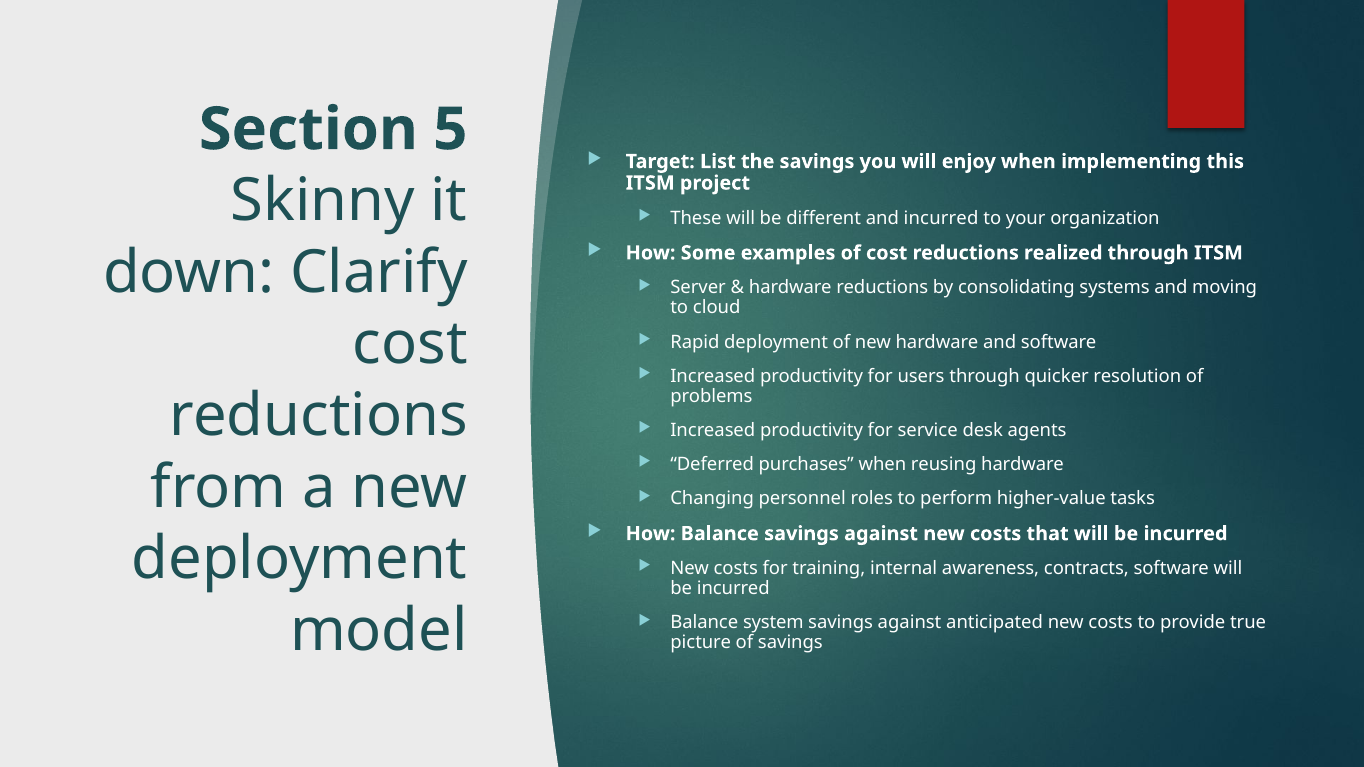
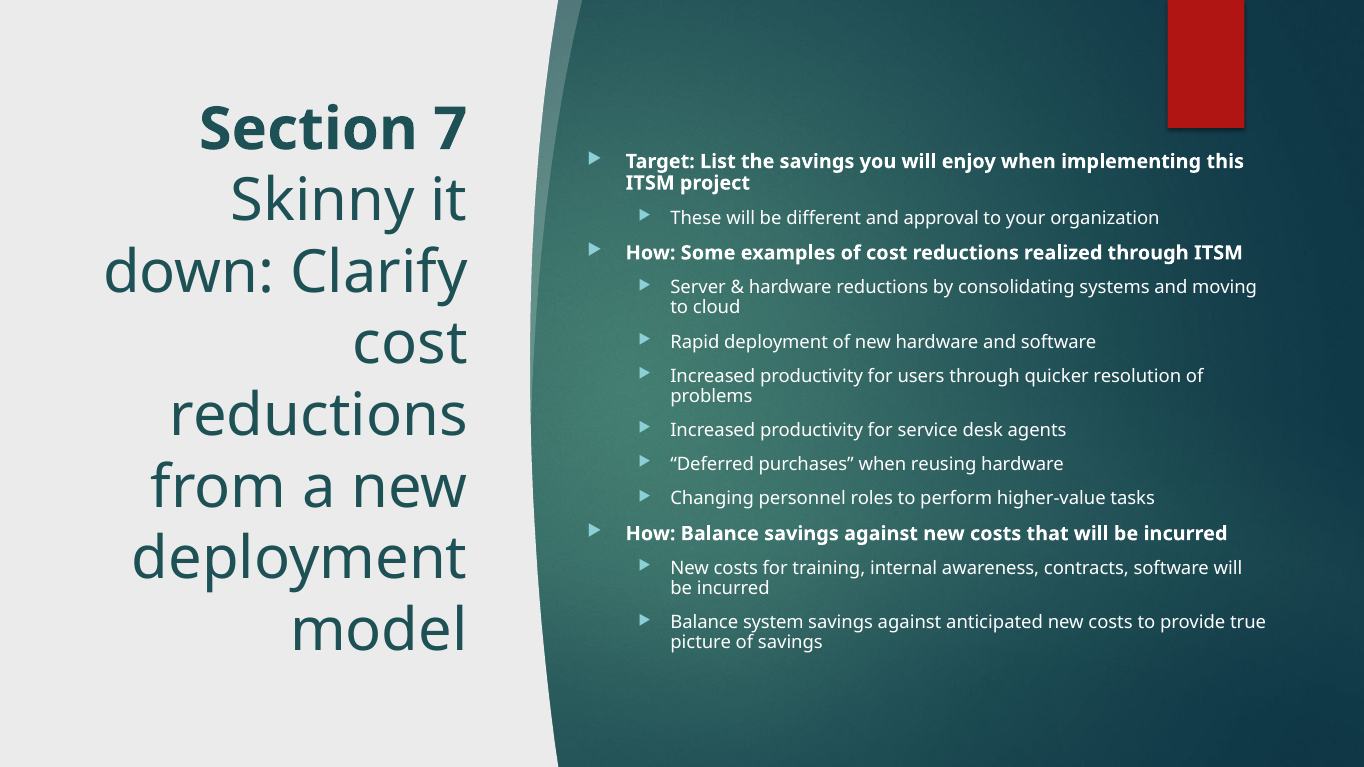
5: 5 -> 7 (450, 130)
and incurred: incurred -> approval (941, 218)
